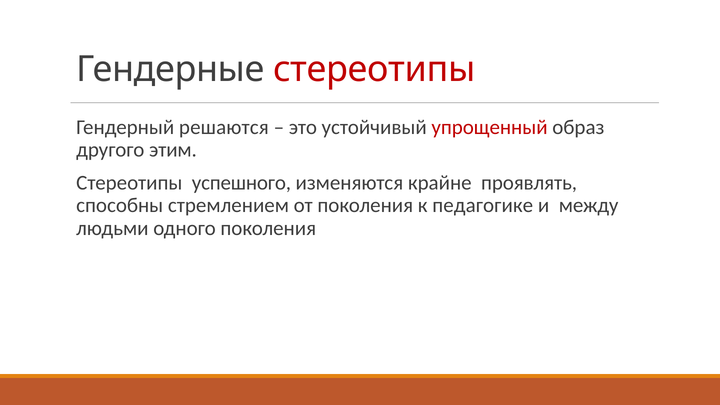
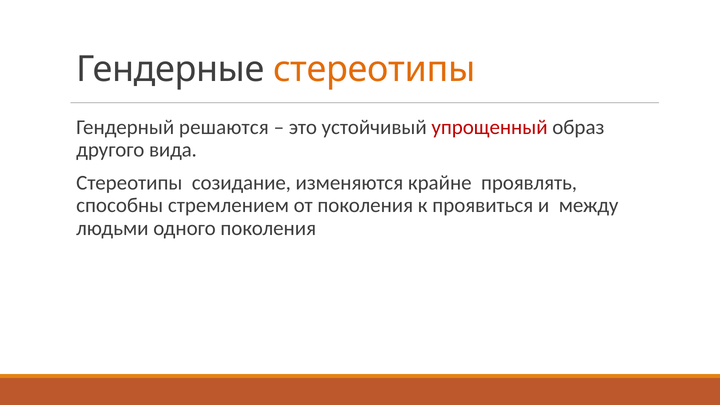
стереотипы colour: red -> orange (374, 70)
этим: этим -> вида (173, 150)
успешного: успешного -> созидание (241, 183)
педагогике: педагогике -> проявиться (483, 206)
